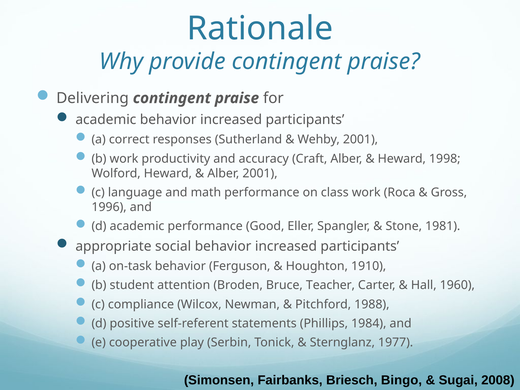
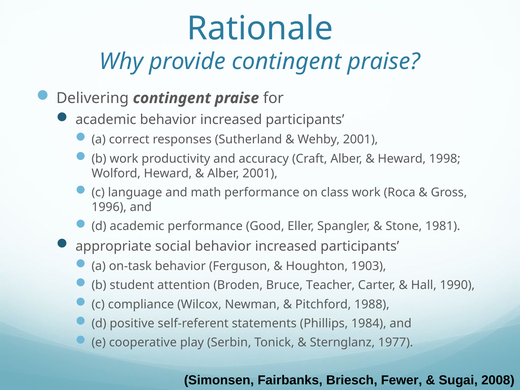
1910: 1910 -> 1903 (369, 266)
1960: 1960 -> 1990 (457, 285)
Bingo: Bingo -> Fewer (402, 380)
